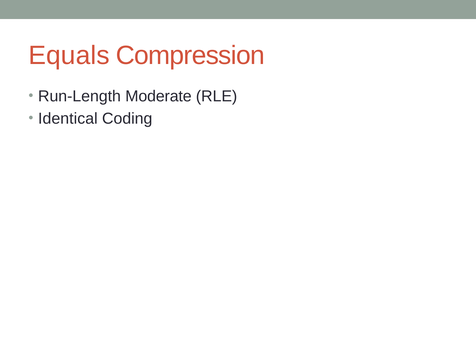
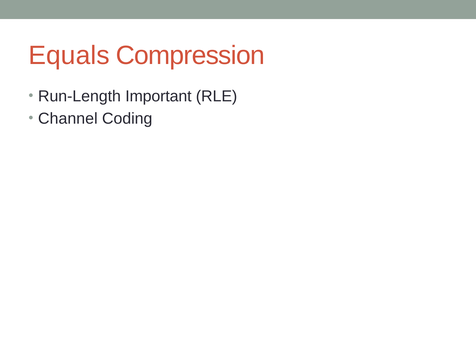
Moderate: Moderate -> Important (158, 96)
Identical: Identical -> Channel (68, 119)
